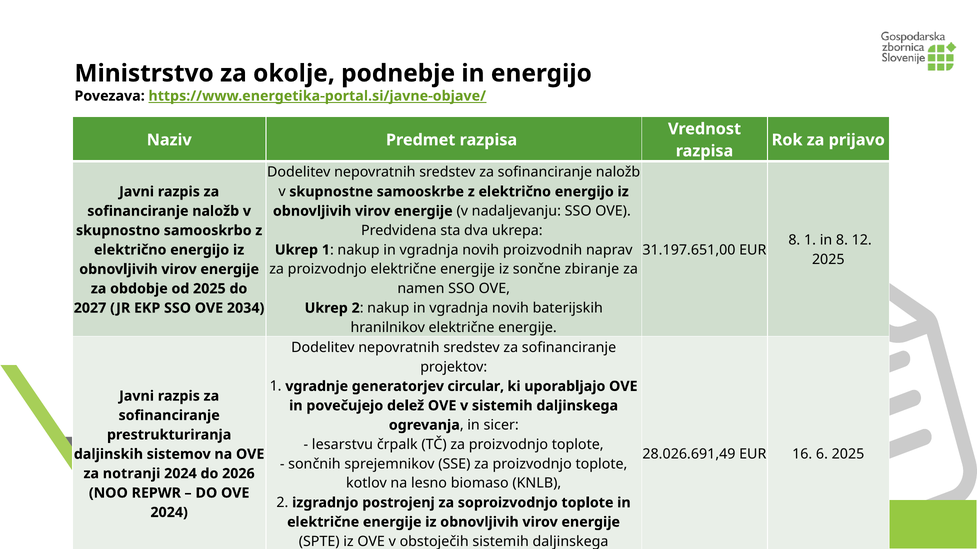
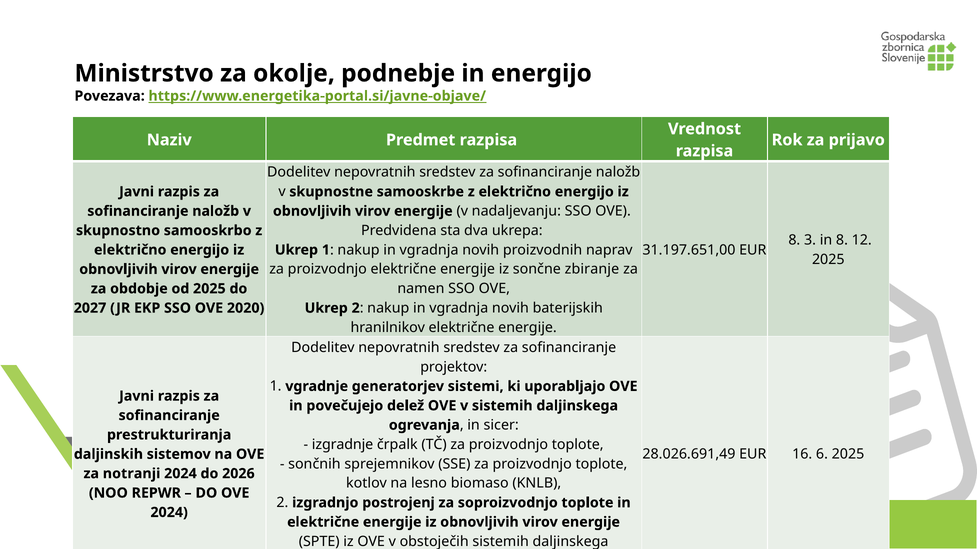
8 1: 1 -> 3 (810, 240)
2034: 2034 -> 2020 (246, 308)
circular: circular -> sistemi (476, 387)
lesarstvu: lesarstvu -> izgradnje (343, 445)
